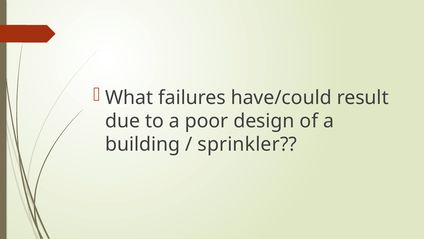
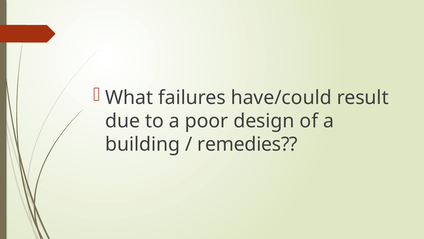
sprinkler: sprinkler -> remedies (248, 144)
